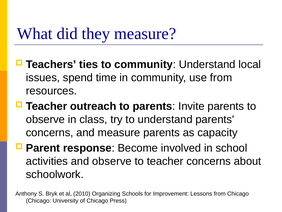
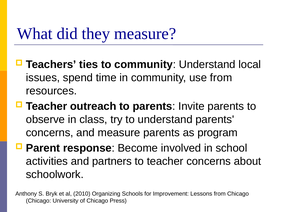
capacity: capacity -> program (218, 132)
and observe: observe -> partners (112, 161)
